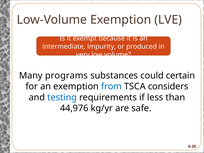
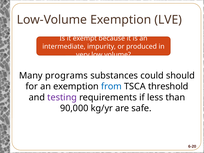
certain: certain -> should (180, 76)
considers: considers -> threshold (168, 86)
testing colour: blue -> purple (62, 97)
44,976: 44,976 -> 90,000 (74, 108)
